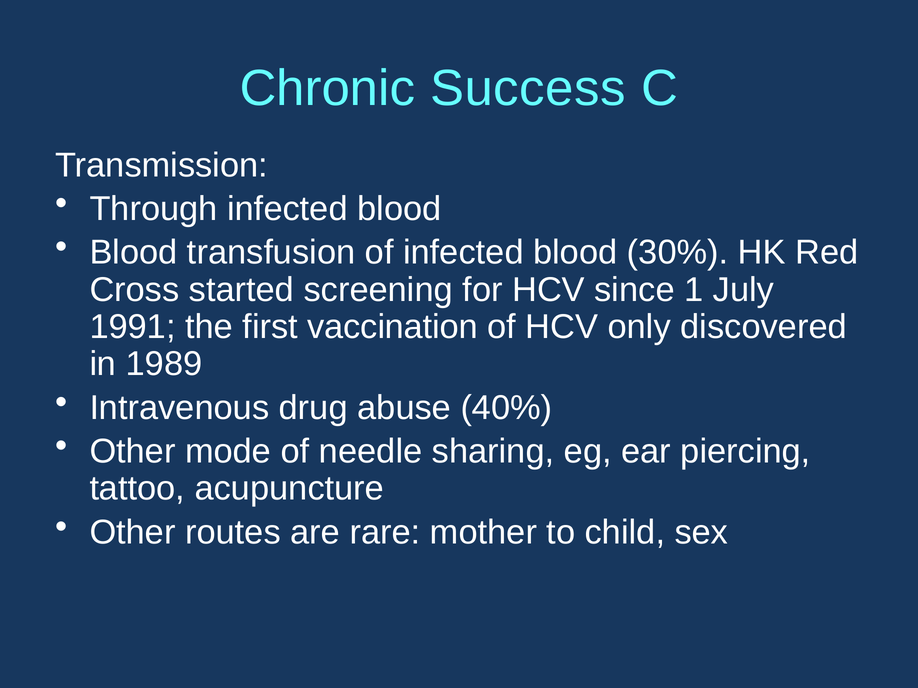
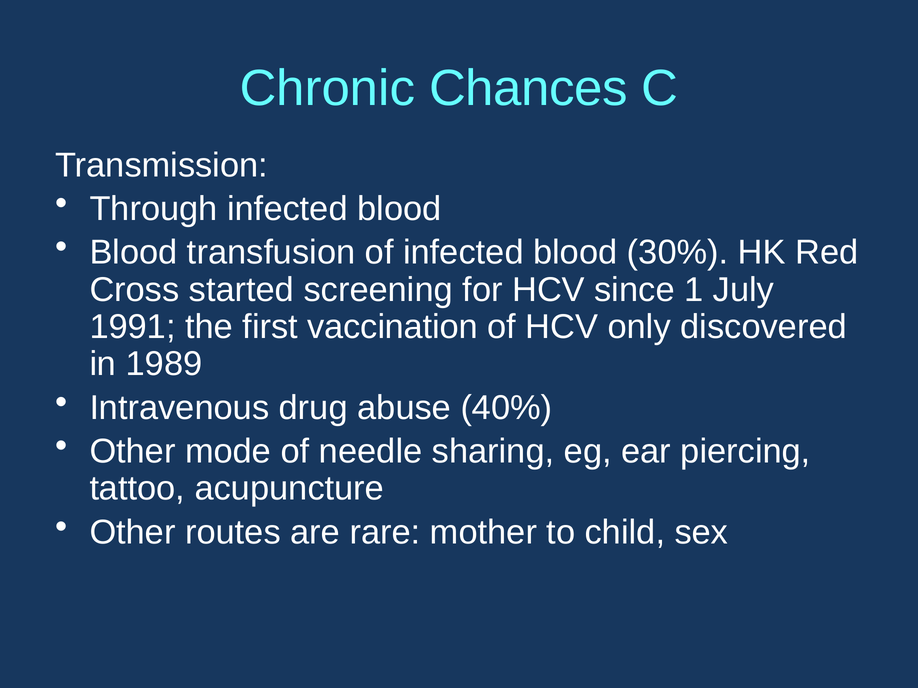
Success: Success -> Chances (528, 88)
